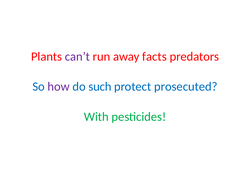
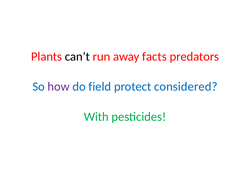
can’t colour: purple -> black (77, 57)
such: such -> field (100, 87)
prosecuted: prosecuted -> considered (186, 87)
